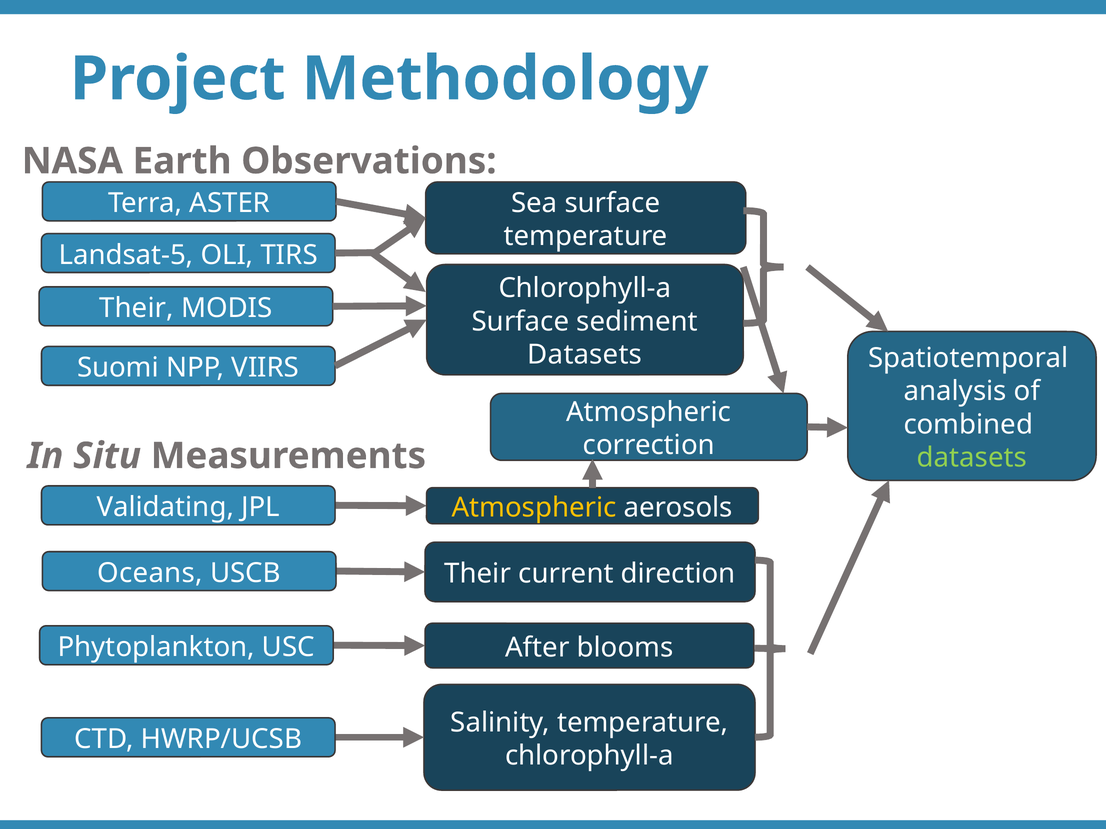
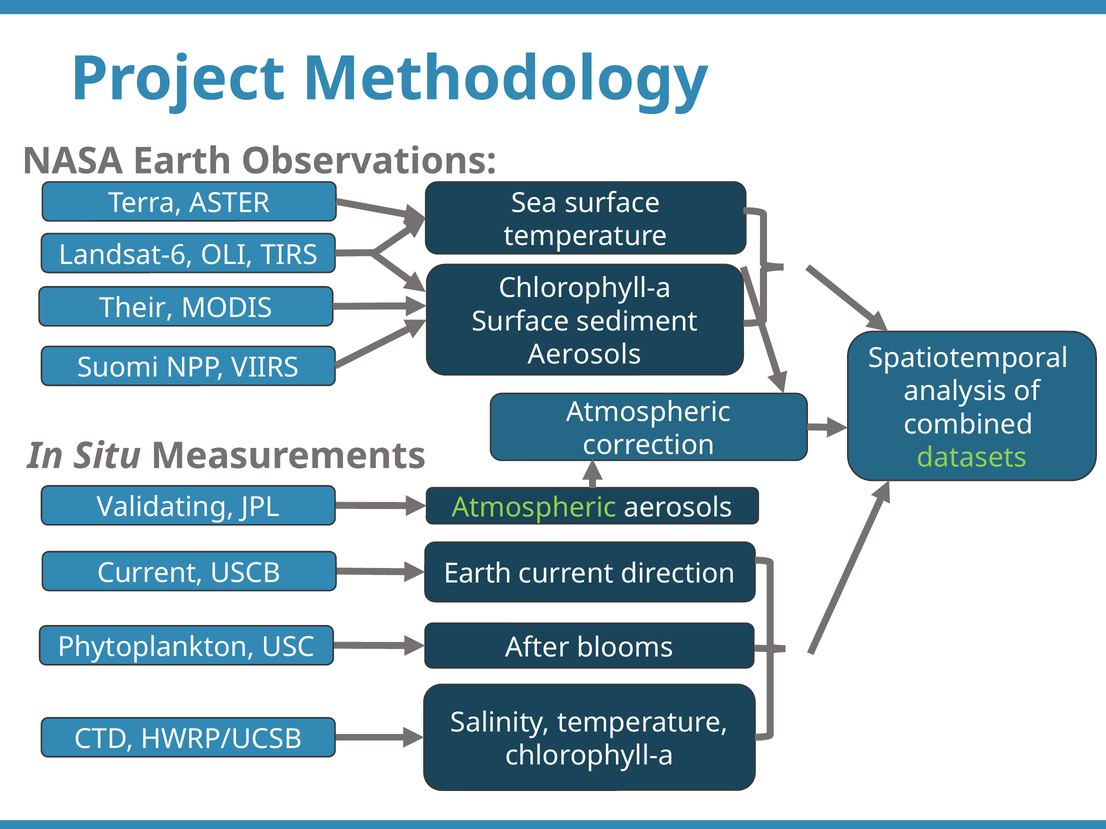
Landsat-5: Landsat-5 -> Landsat-6 (126, 255)
Datasets: Datasets -> Aerosols (585, 355)
Atmospheric colour: yellow -> light green (534, 508)
Oceans: Oceans -> Current (150, 573)
Their: Their -> Earth (478, 574)
